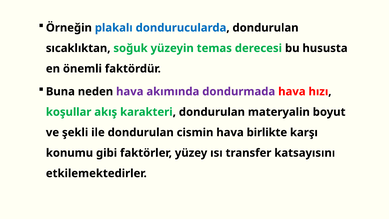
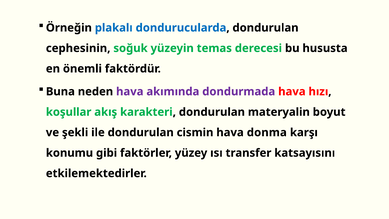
sıcaklıktan: sıcaklıktan -> cephesinin (78, 48)
birlikte: birlikte -> donma (267, 132)
